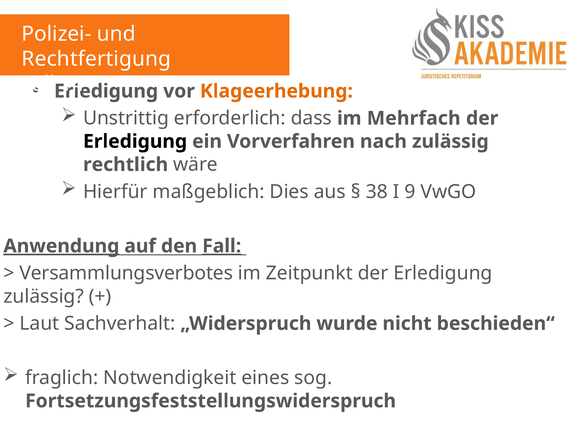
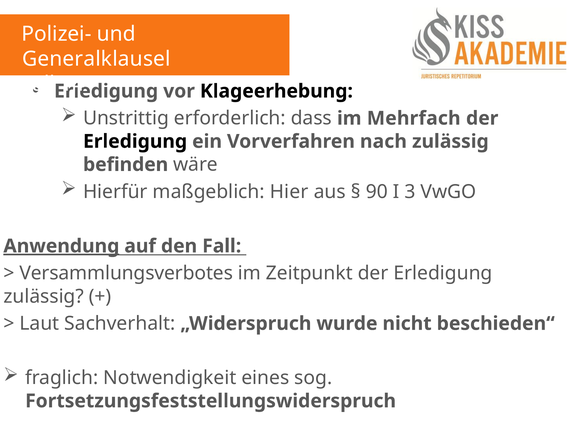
Rechtfertigung: Rechtfertigung -> Generalklausel (96, 59)
Klageerhebung colour: orange -> black (276, 91)
rechtlich: rechtlich -> befinden (126, 165)
Dies: Dies -> Hier (289, 192)
38: 38 -> 90 (377, 192)
9: 9 -> 3 (410, 192)
Fall underline: present -> none (222, 246)
